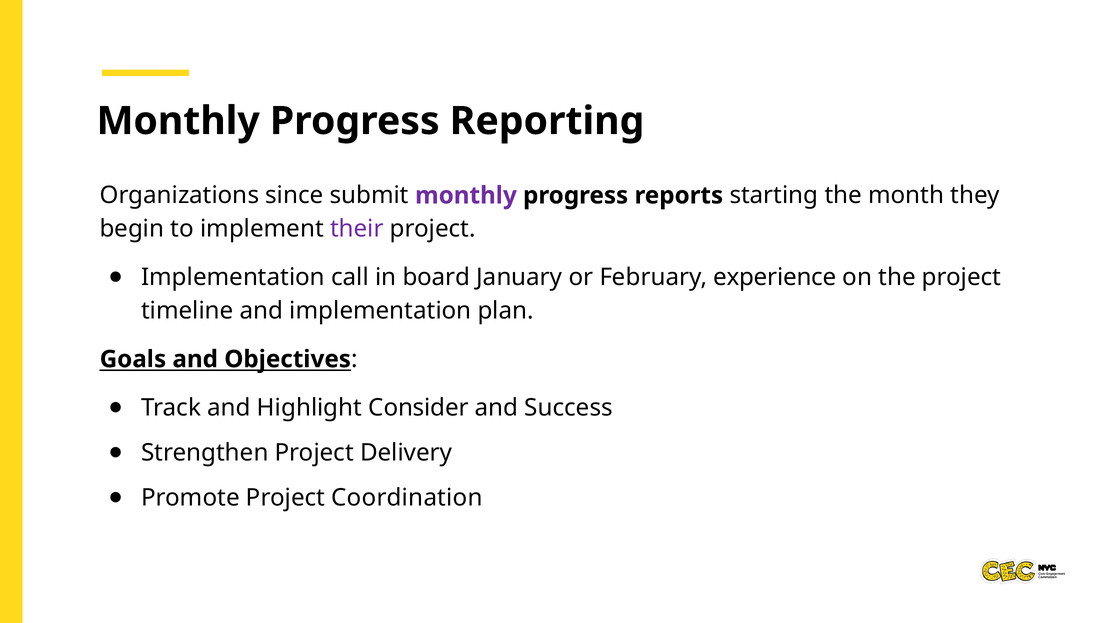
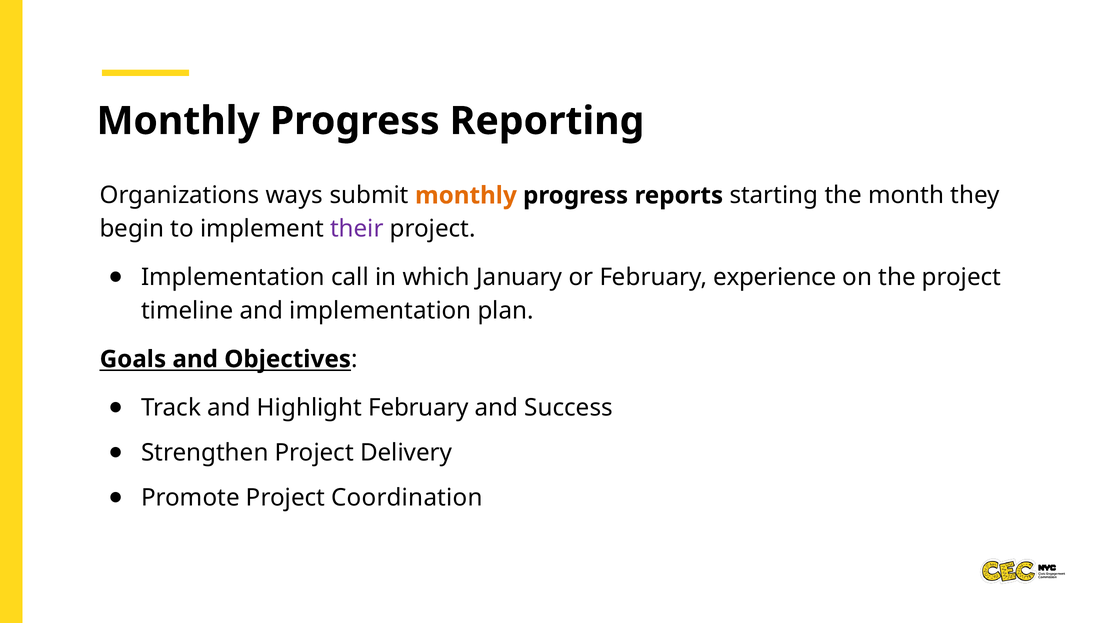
since: since -> ways (294, 195)
monthly colour: purple -> orange (466, 195)
board: board -> which (436, 277)
Highlight Consider: Consider -> February (419, 407)
